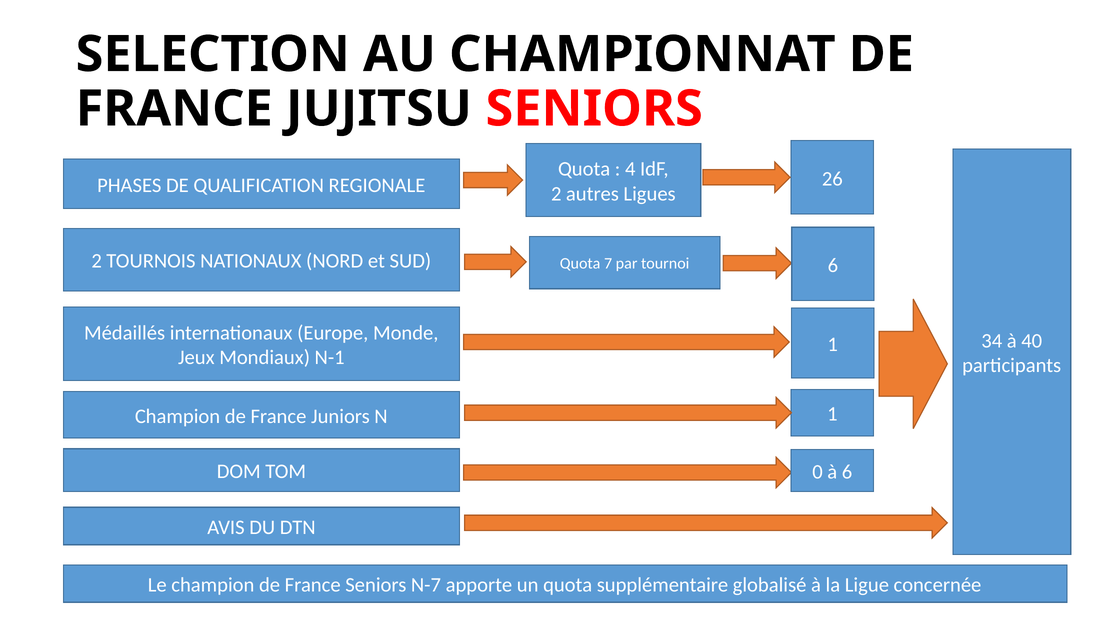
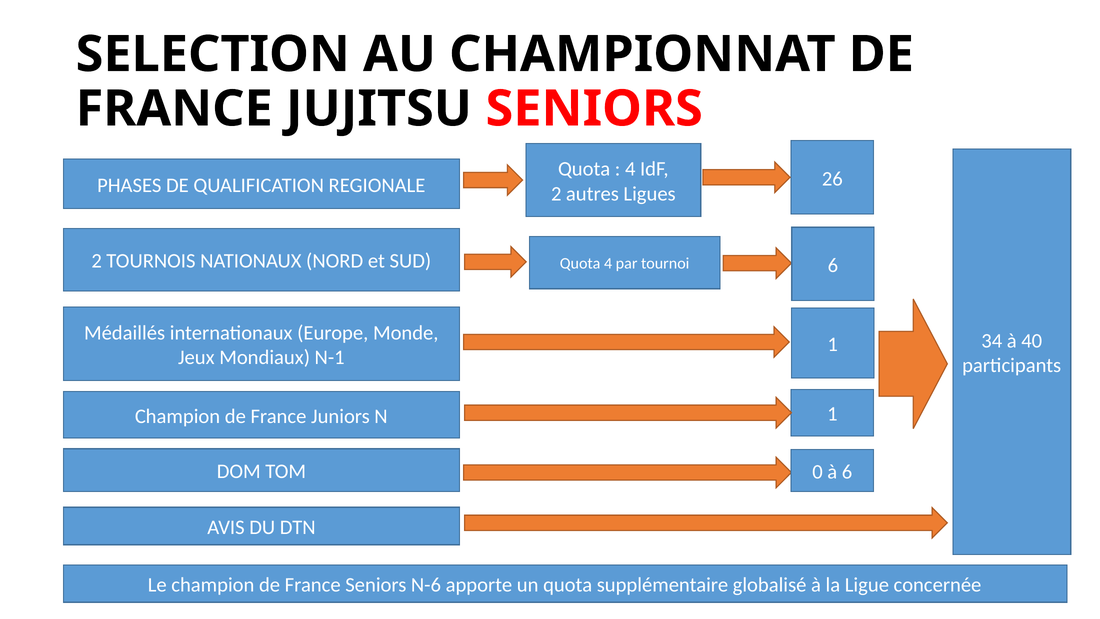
Quota 7: 7 -> 4 (608, 264)
N-7: N-7 -> N-6 (426, 585)
